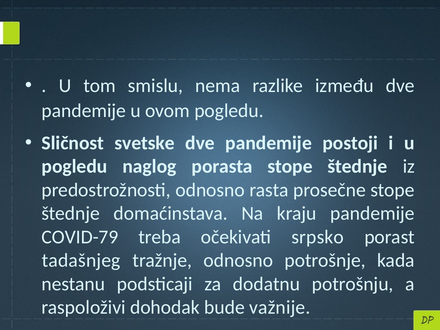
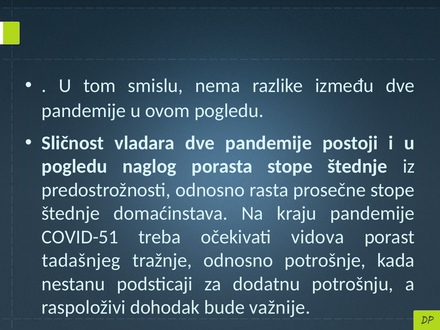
svetske: svetske -> vladara (145, 143)
COVID-79: COVID-79 -> COVID-51 (80, 237)
srpsko: srpsko -> vidova (318, 237)
